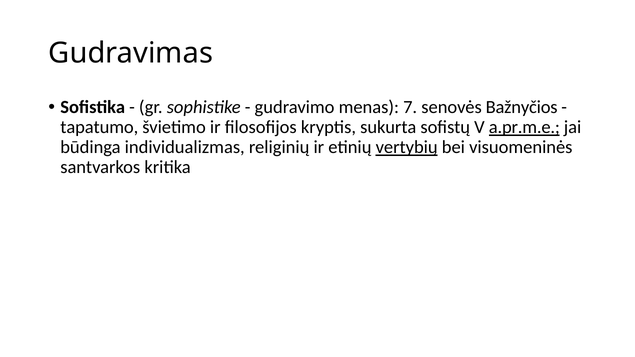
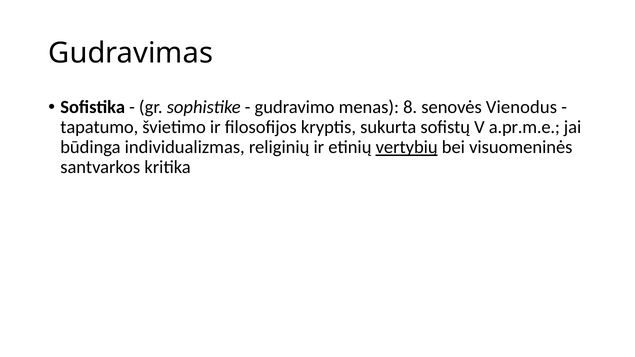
7: 7 -> 8 (410, 107)
Bažnyčios: Bažnyčios -> Vienodus (521, 107)
a.pr.m.e underline: present -> none (524, 127)
